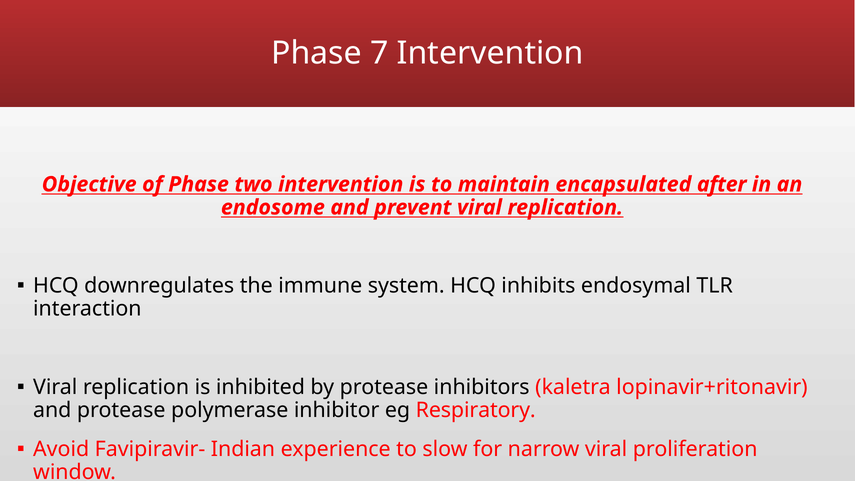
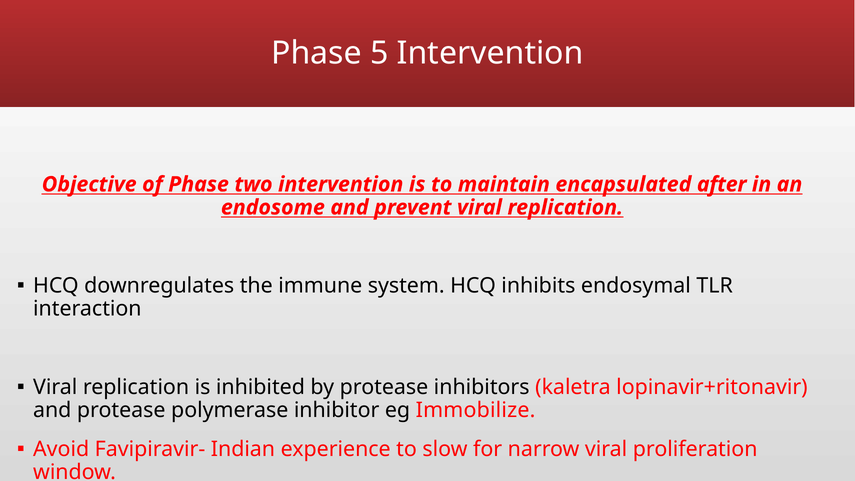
7: 7 -> 5 (379, 53)
Respiratory: Respiratory -> Immobilize (476, 410)
